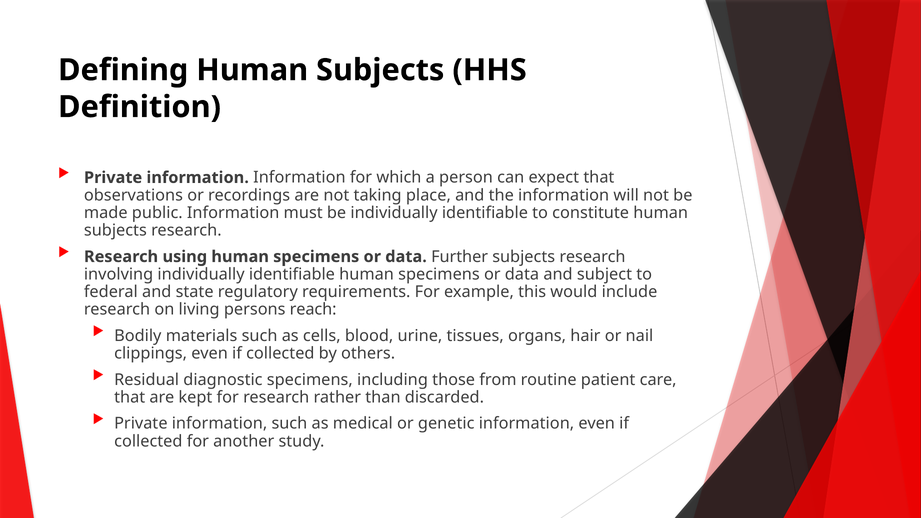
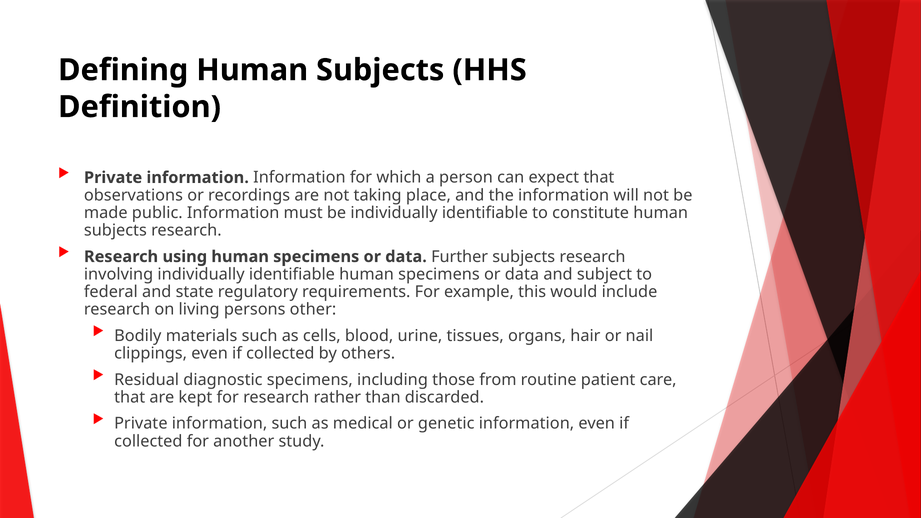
reach: reach -> other (313, 310)
